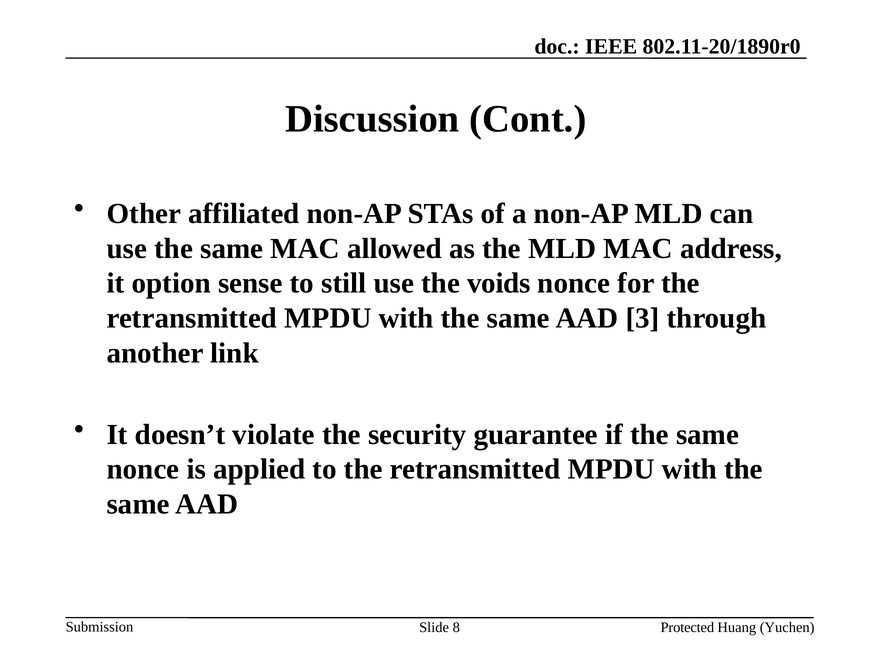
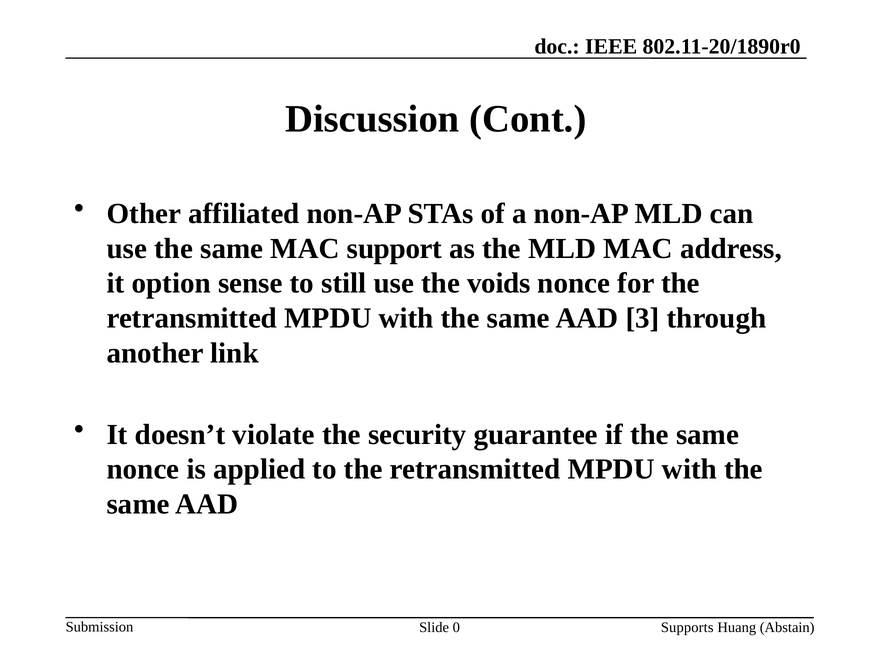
allowed: allowed -> support (395, 248)
8: 8 -> 0 (456, 627)
Protected: Protected -> Supports (687, 627)
Yuchen: Yuchen -> Abstain (787, 627)
